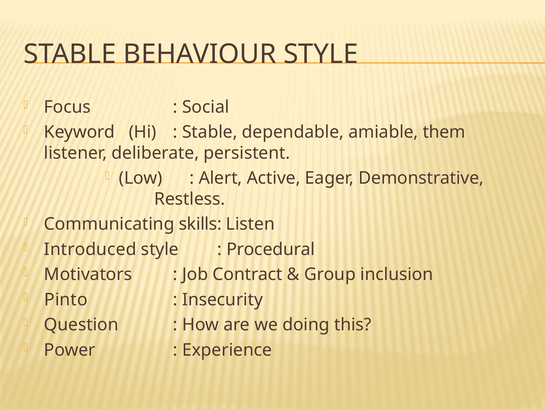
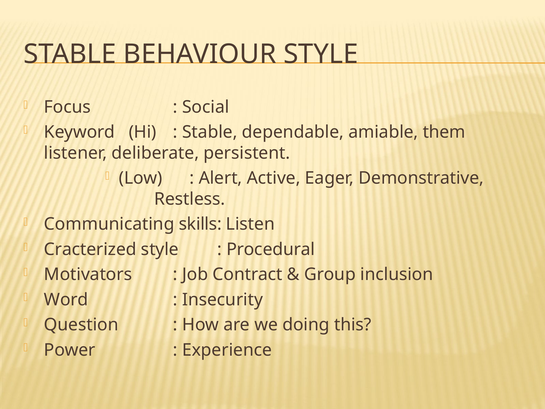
Introduced: Introduced -> Cracterized (90, 249)
Pinto: Pinto -> Word (66, 299)
